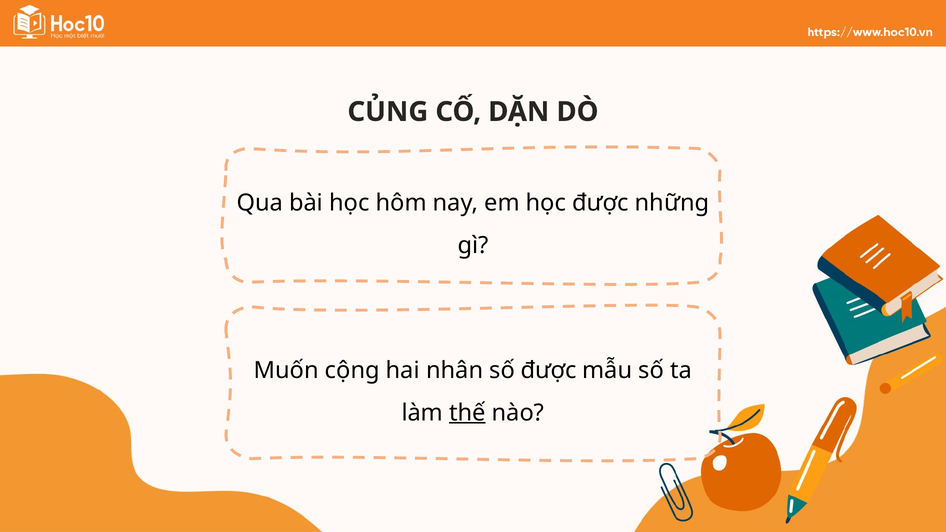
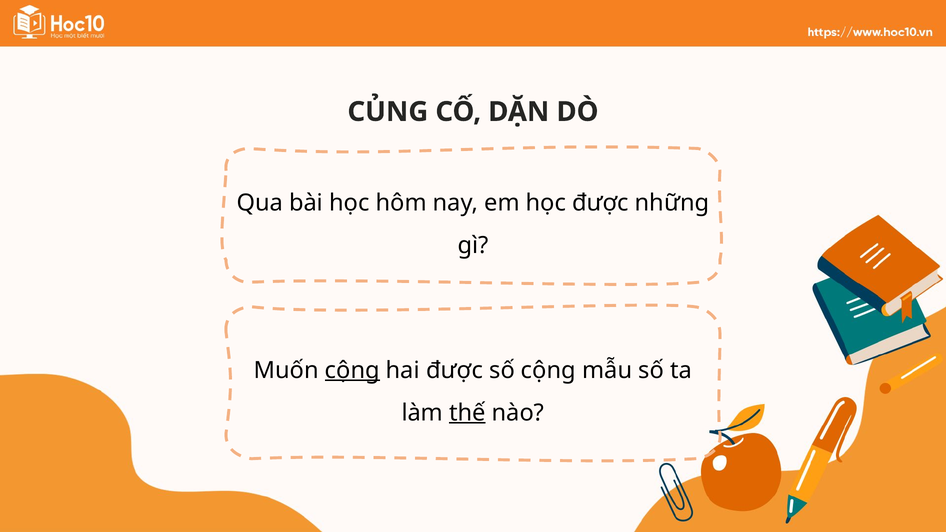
cộng underline: none -> present (352, 370)
hai nhân: nhân -> được (455, 370)
số được: được -> cộng (548, 370)
